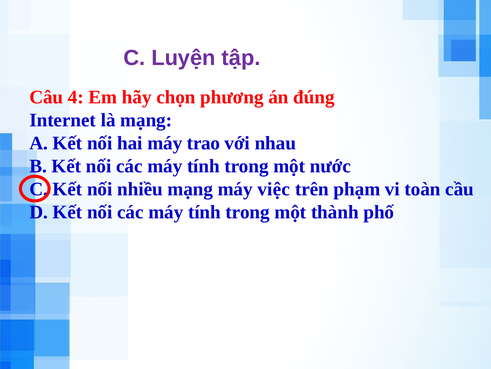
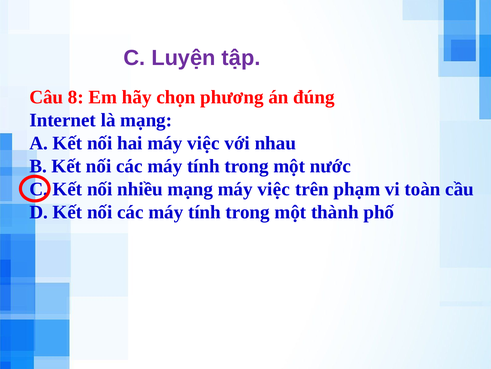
4: 4 -> 8 (76, 97)
hai máy trao: trao -> việc (203, 143)
